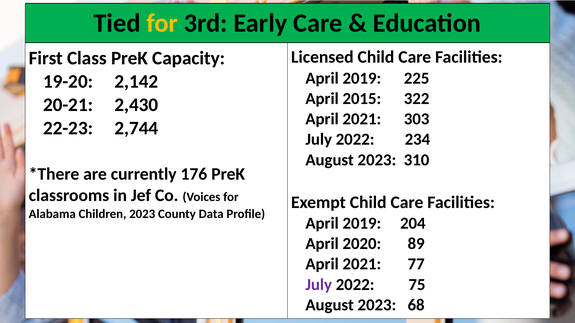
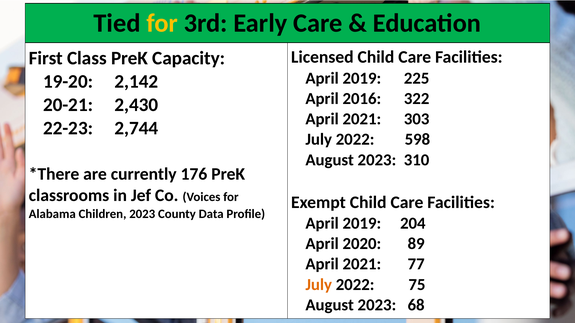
2015: 2015 -> 2016 (362, 99)
234: 234 -> 598 (417, 140)
July colour: purple -> orange (319, 285)
